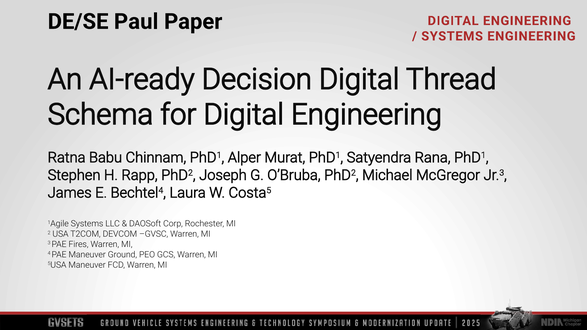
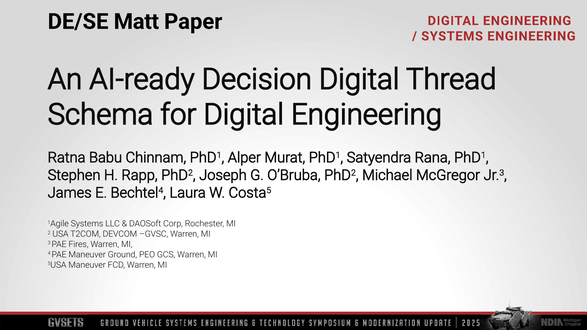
Paul: Paul -> Matt (136, 22)
